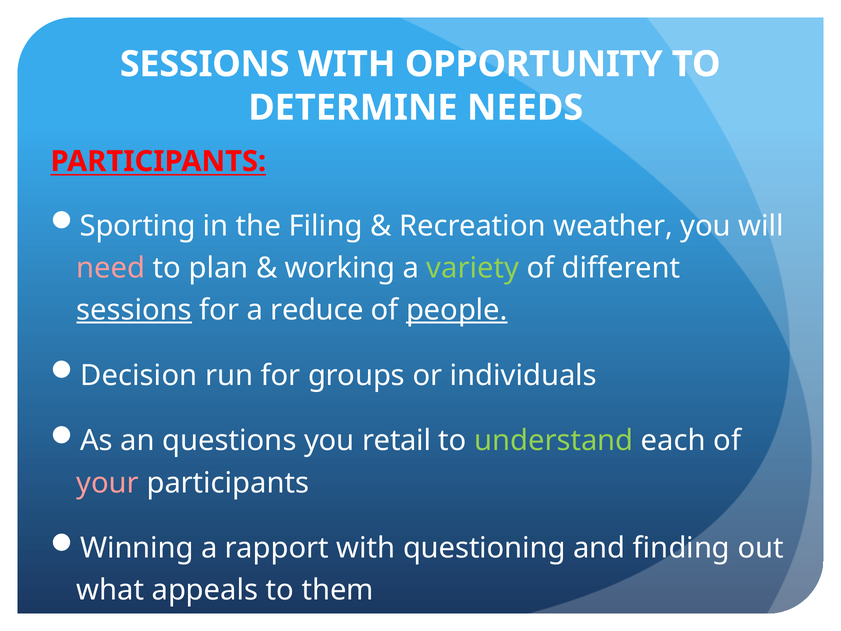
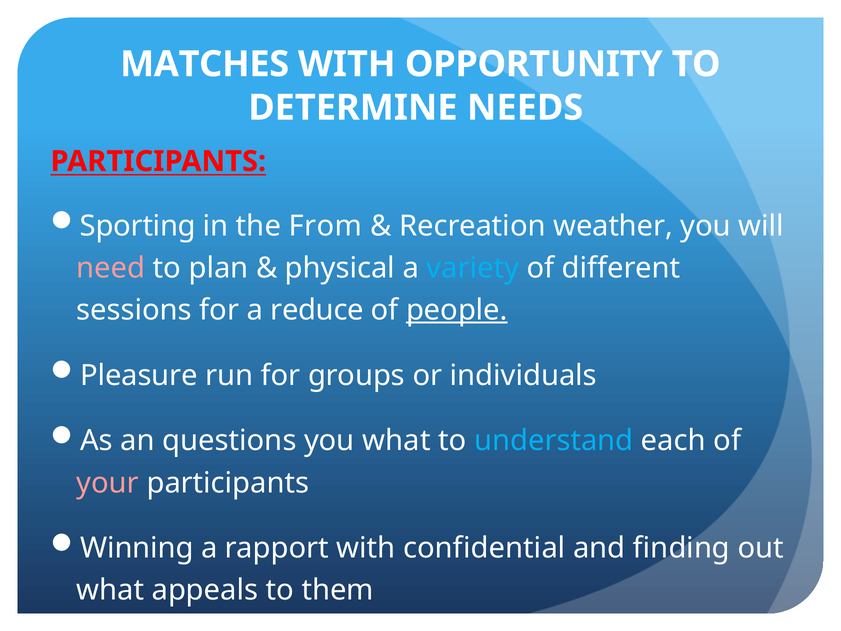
SESSIONS: SESSIONS -> MATCHES (205, 64)
Filing: Filing -> From (325, 226)
working: working -> physical (340, 268)
variety colour: light green -> light blue (473, 268)
sessions underline: present -> none (134, 310)
Decision: Decision -> Pleasure (139, 375)
you retail: retail -> what (396, 441)
understand colour: light green -> light blue (554, 441)
questioning: questioning -> confidential (484, 548)
